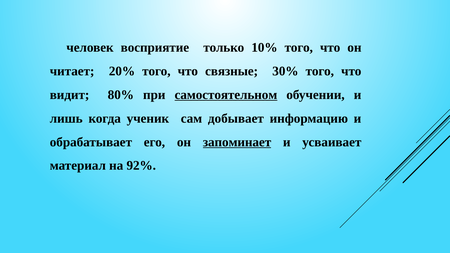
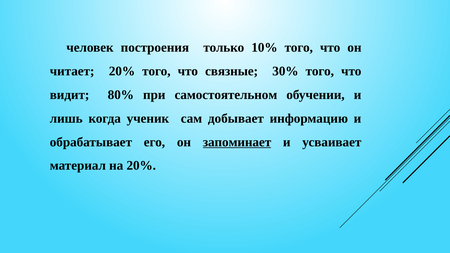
восприятие: восприятие -> построения (155, 48)
самостоятельном underline: present -> none (226, 95)
на 92%: 92% -> 20% (141, 166)
